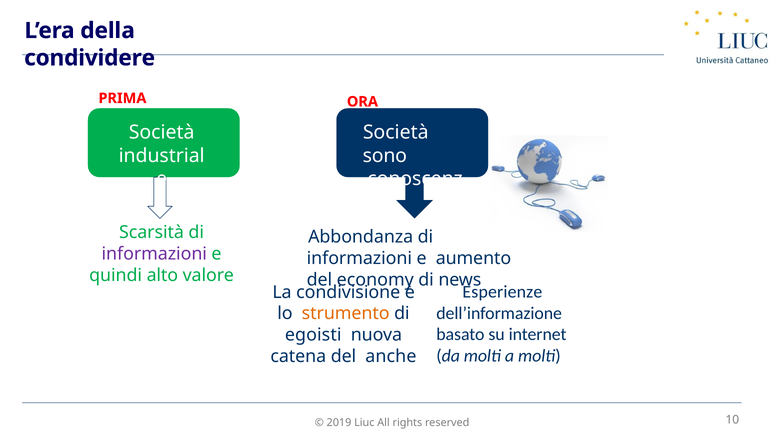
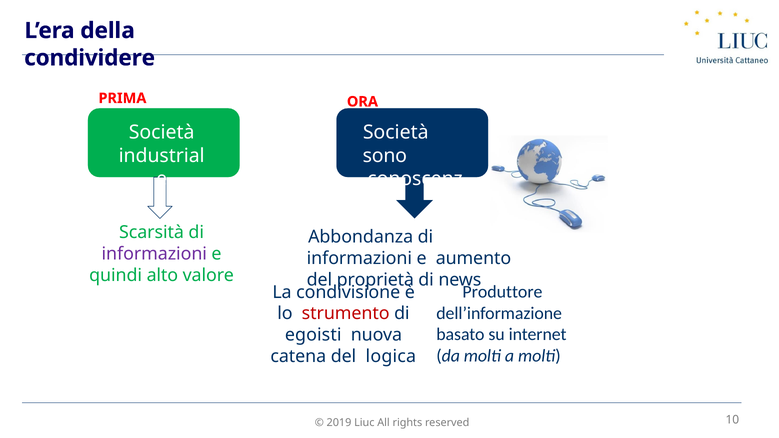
economy: economy -> proprietà (375, 280)
Esperienze: Esperienze -> Produttore (502, 292)
strumento colour: orange -> red (346, 314)
anche: anche -> logica (391, 357)
